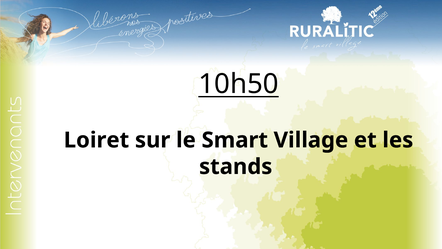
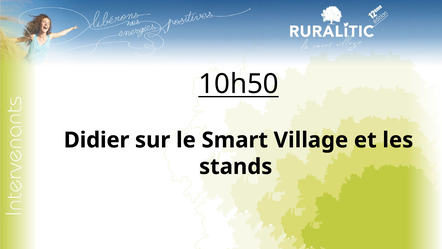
Loiret: Loiret -> Didier (97, 140)
